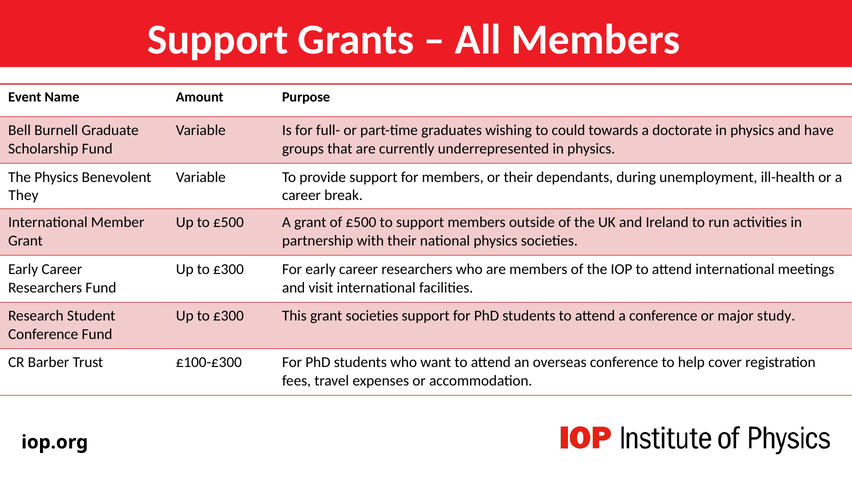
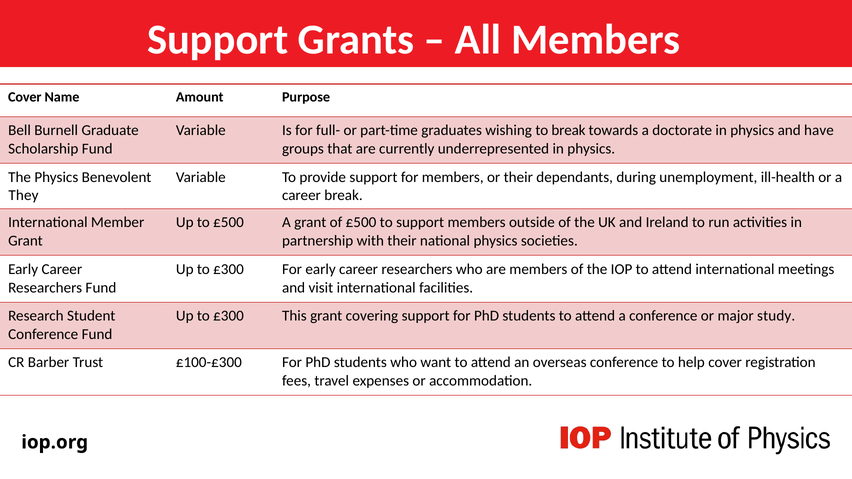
Event: Event -> Cover (25, 97)
to could: could -> break (568, 130)
grant societies: societies -> covering (372, 316)
